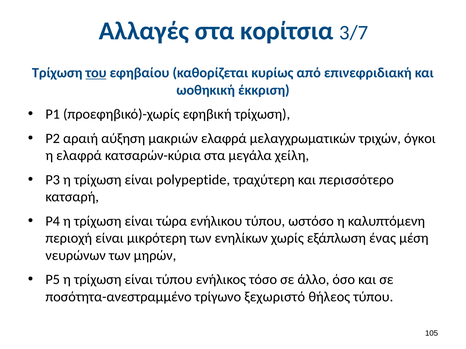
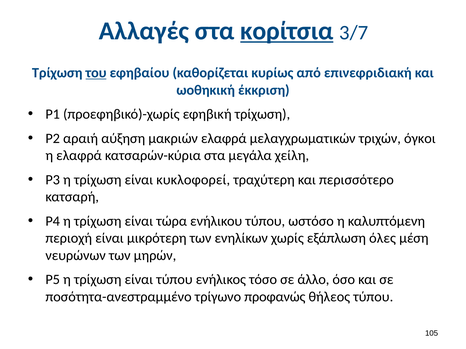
κορίτσια underline: none -> present (287, 31)
polypeptide: polypeptide -> κυκλοφορεί (193, 180)
ένας: ένας -> όλες (383, 239)
ξεχωριστό: ξεχωριστό -> προφανώς (275, 297)
